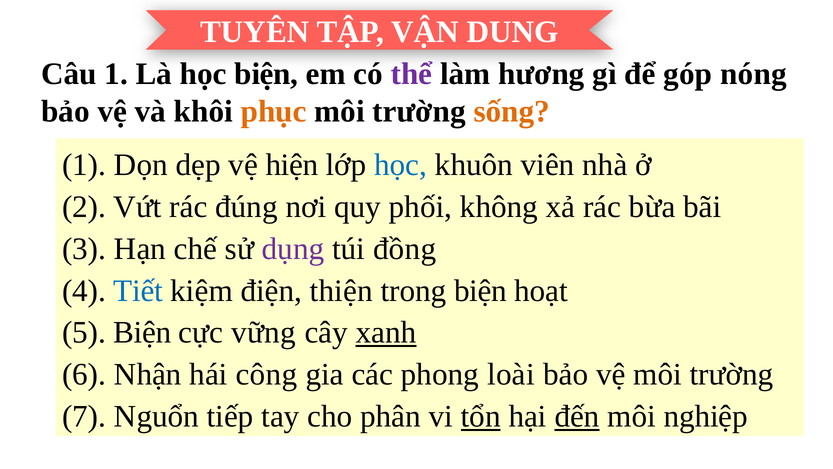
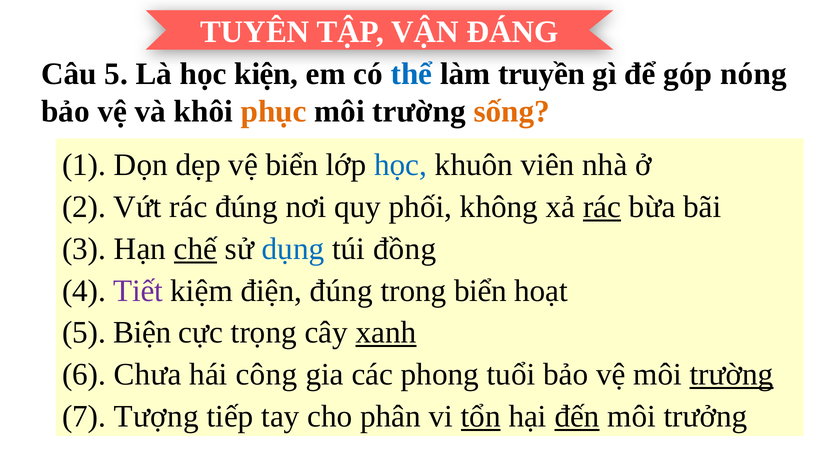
DUNG: DUNG -> ĐÁNG (513, 32)
Câu 1: 1 -> 5 (116, 74)
học biện: biện -> kiện (266, 74)
thể colour: purple -> blue (411, 74)
hương: hương -> truyền (542, 74)
vệ hiện: hiện -> biển (292, 165)
rác underline: none -> present (602, 207)
chế underline: none -> present (195, 249)
dụng colour: purple -> blue (293, 249)
Tiết colour: blue -> purple (138, 290)
điện thiện: thiện -> đúng (341, 290)
trong biện: biện -> biển (481, 290)
vững: vững -> trọng (264, 332)
Nhận: Nhận -> Chưa (148, 374)
loài: loài -> tuổi (511, 374)
trường underline: none -> present (732, 374)
Nguổn: Nguổn -> Tượng (156, 416)
nghiệp: nghiệp -> trưởng (706, 416)
